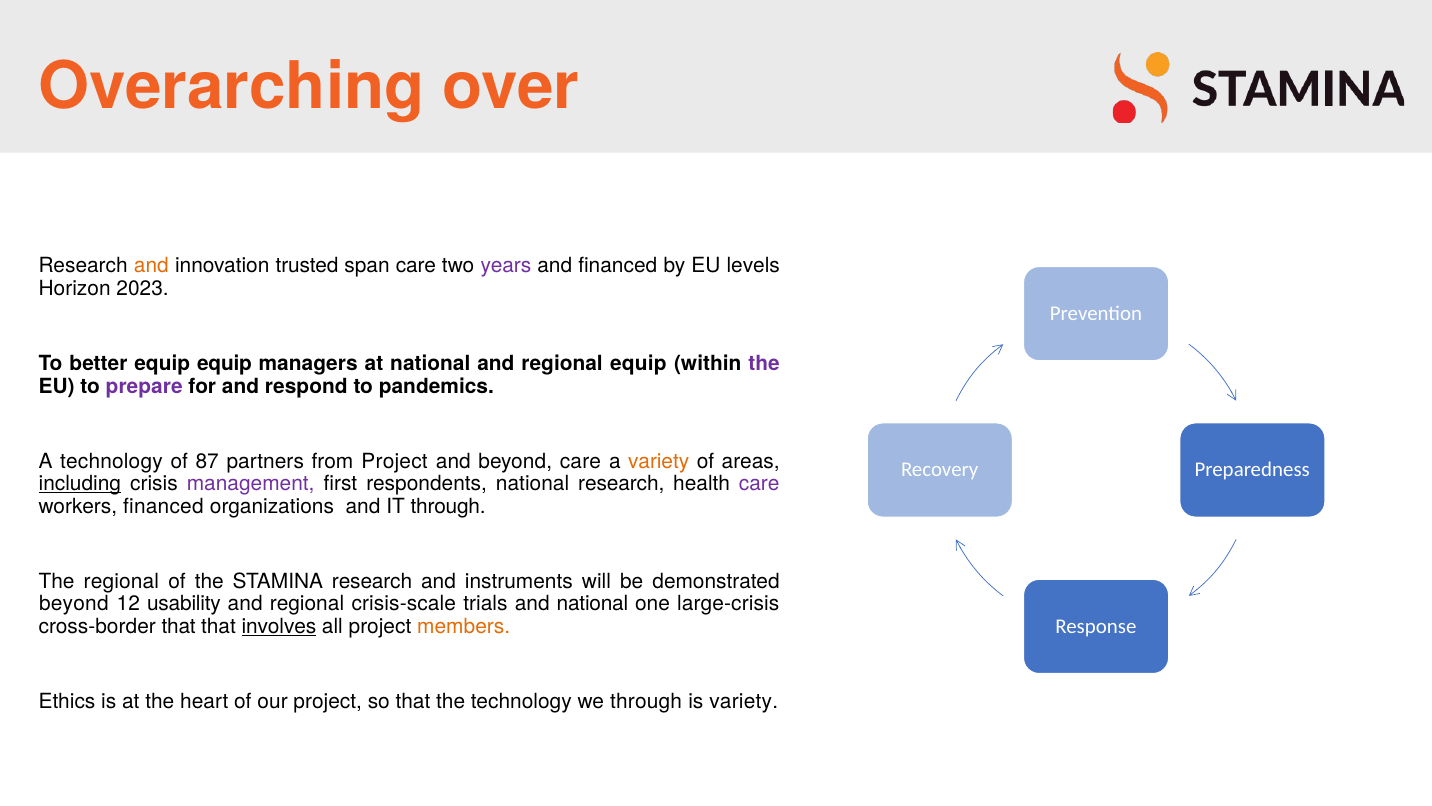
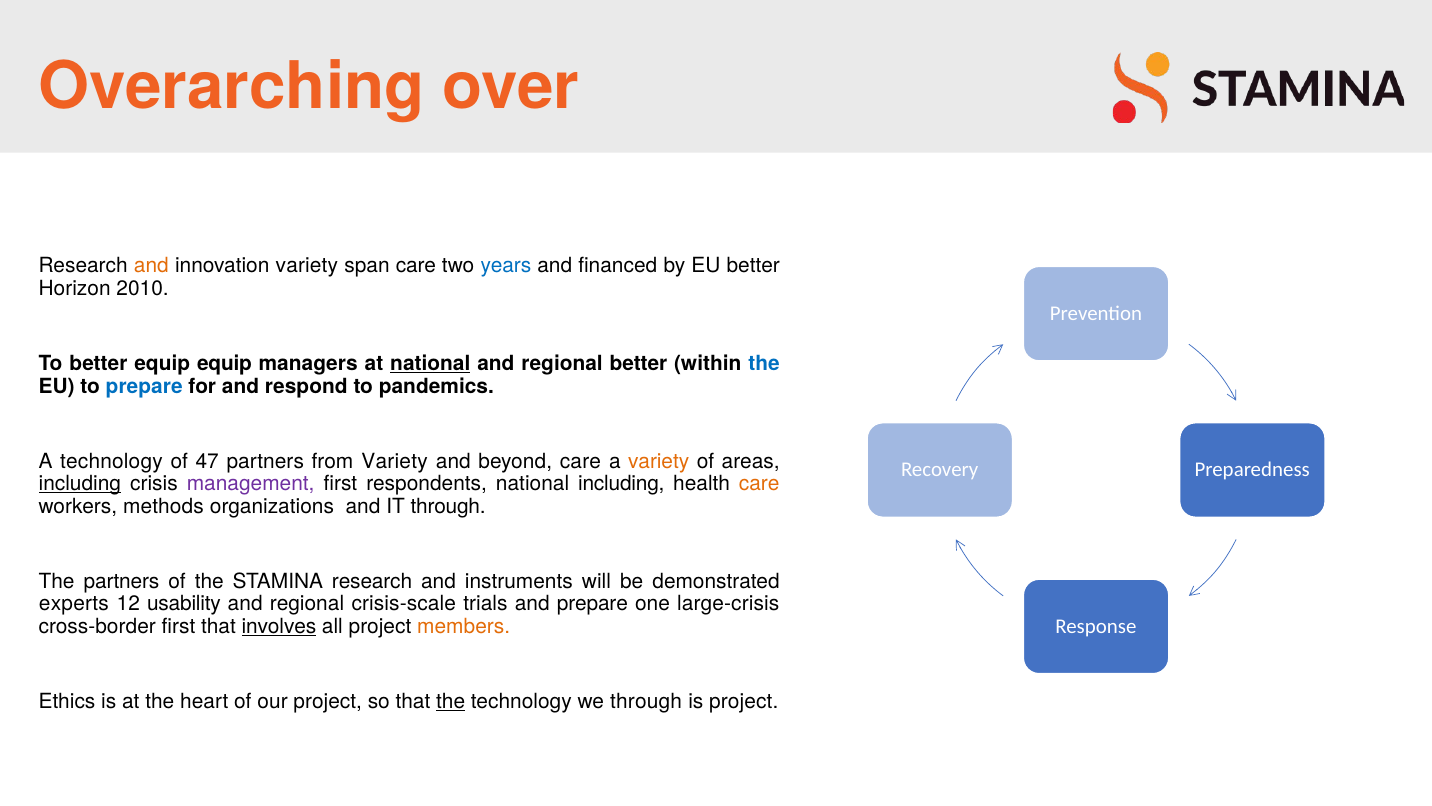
innovation trusted: trusted -> variety (307, 266)
years colour: purple -> blue (506, 266)
EU levels: levels -> better (753, 266)
2023: 2023 -> 2010 (143, 288)
national underline: none -> present (430, 363)
regional equip: equip -> better (638, 363)
the colour: purple -> blue (764, 363)
prepare colour: purple -> blue (144, 386)
87: 87 -> 47 (207, 461)
from Project: Project -> Variety (395, 461)
national research: research -> including (621, 484)
care colour: purple -> orange (759, 484)
workers financed: financed -> methods (163, 506)
The regional: regional -> partners (122, 581)
beyond: beyond -> experts (74, 604)
and national: national -> prepare (592, 604)
cross-border that: that -> first (179, 626)
the underline: none -> present (451, 701)
is variety: variety -> project (744, 701)
